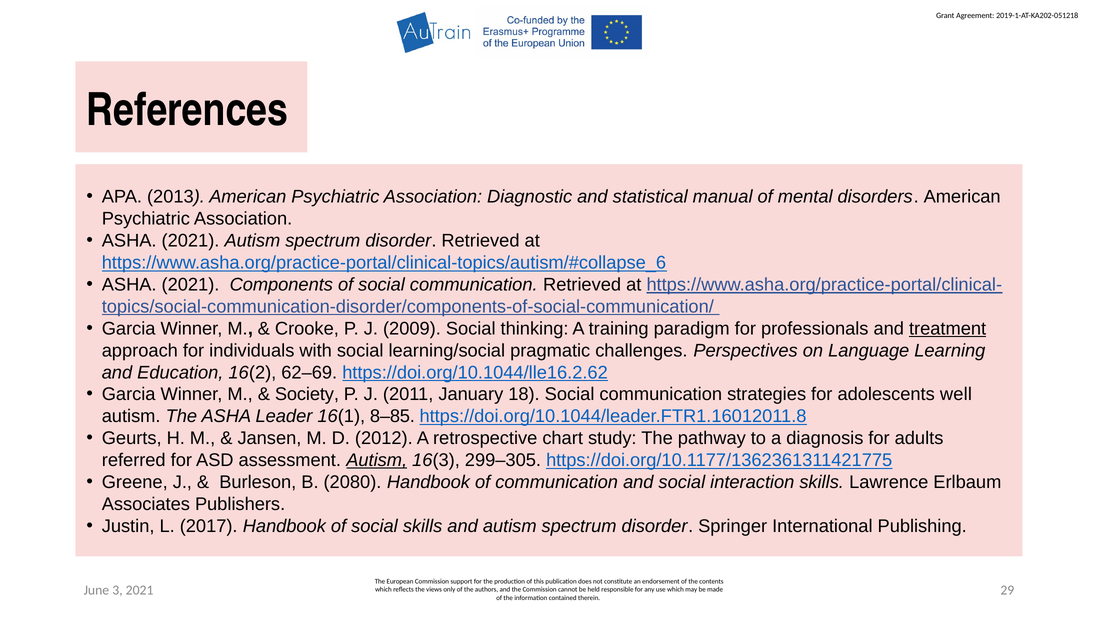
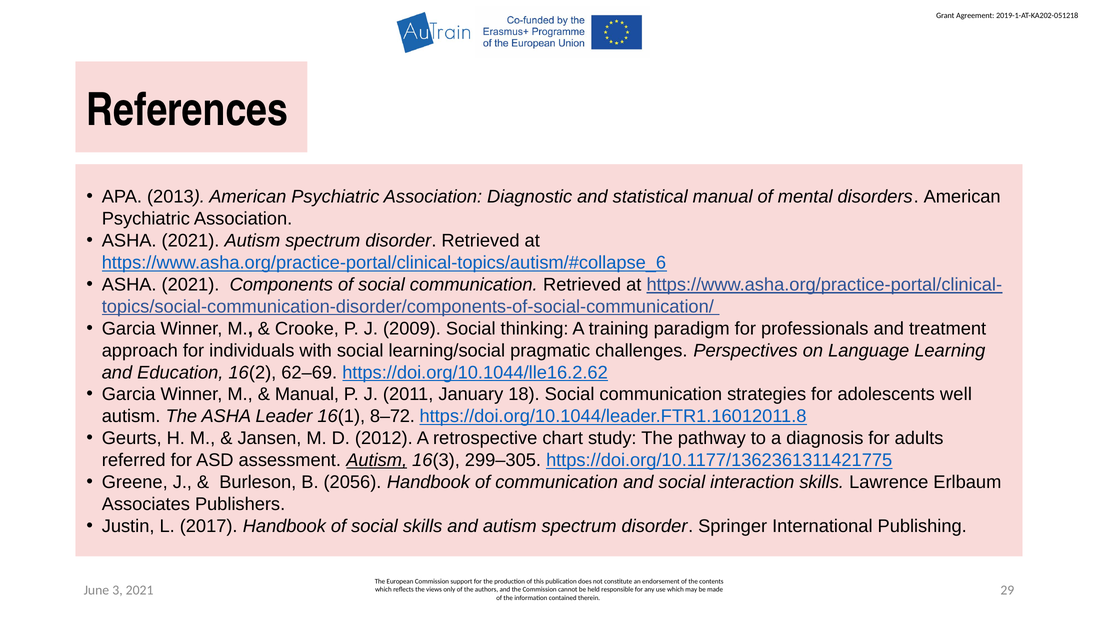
treatment underline: present -> none (948, 328)
Society: Society -> Manual (307, 394)
8–85: 8–85 -> 8–72 (392, 416)
2080: 2080 -> 2056 (352, 482)
